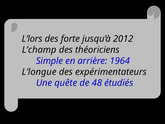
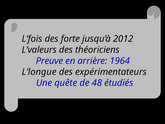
L’lors: L’lors -> L’fois (32, 39)
L’champ: L’champ -> L’valeurs (39, 50)
Simple: Simple -> Preuve (50, 61)
